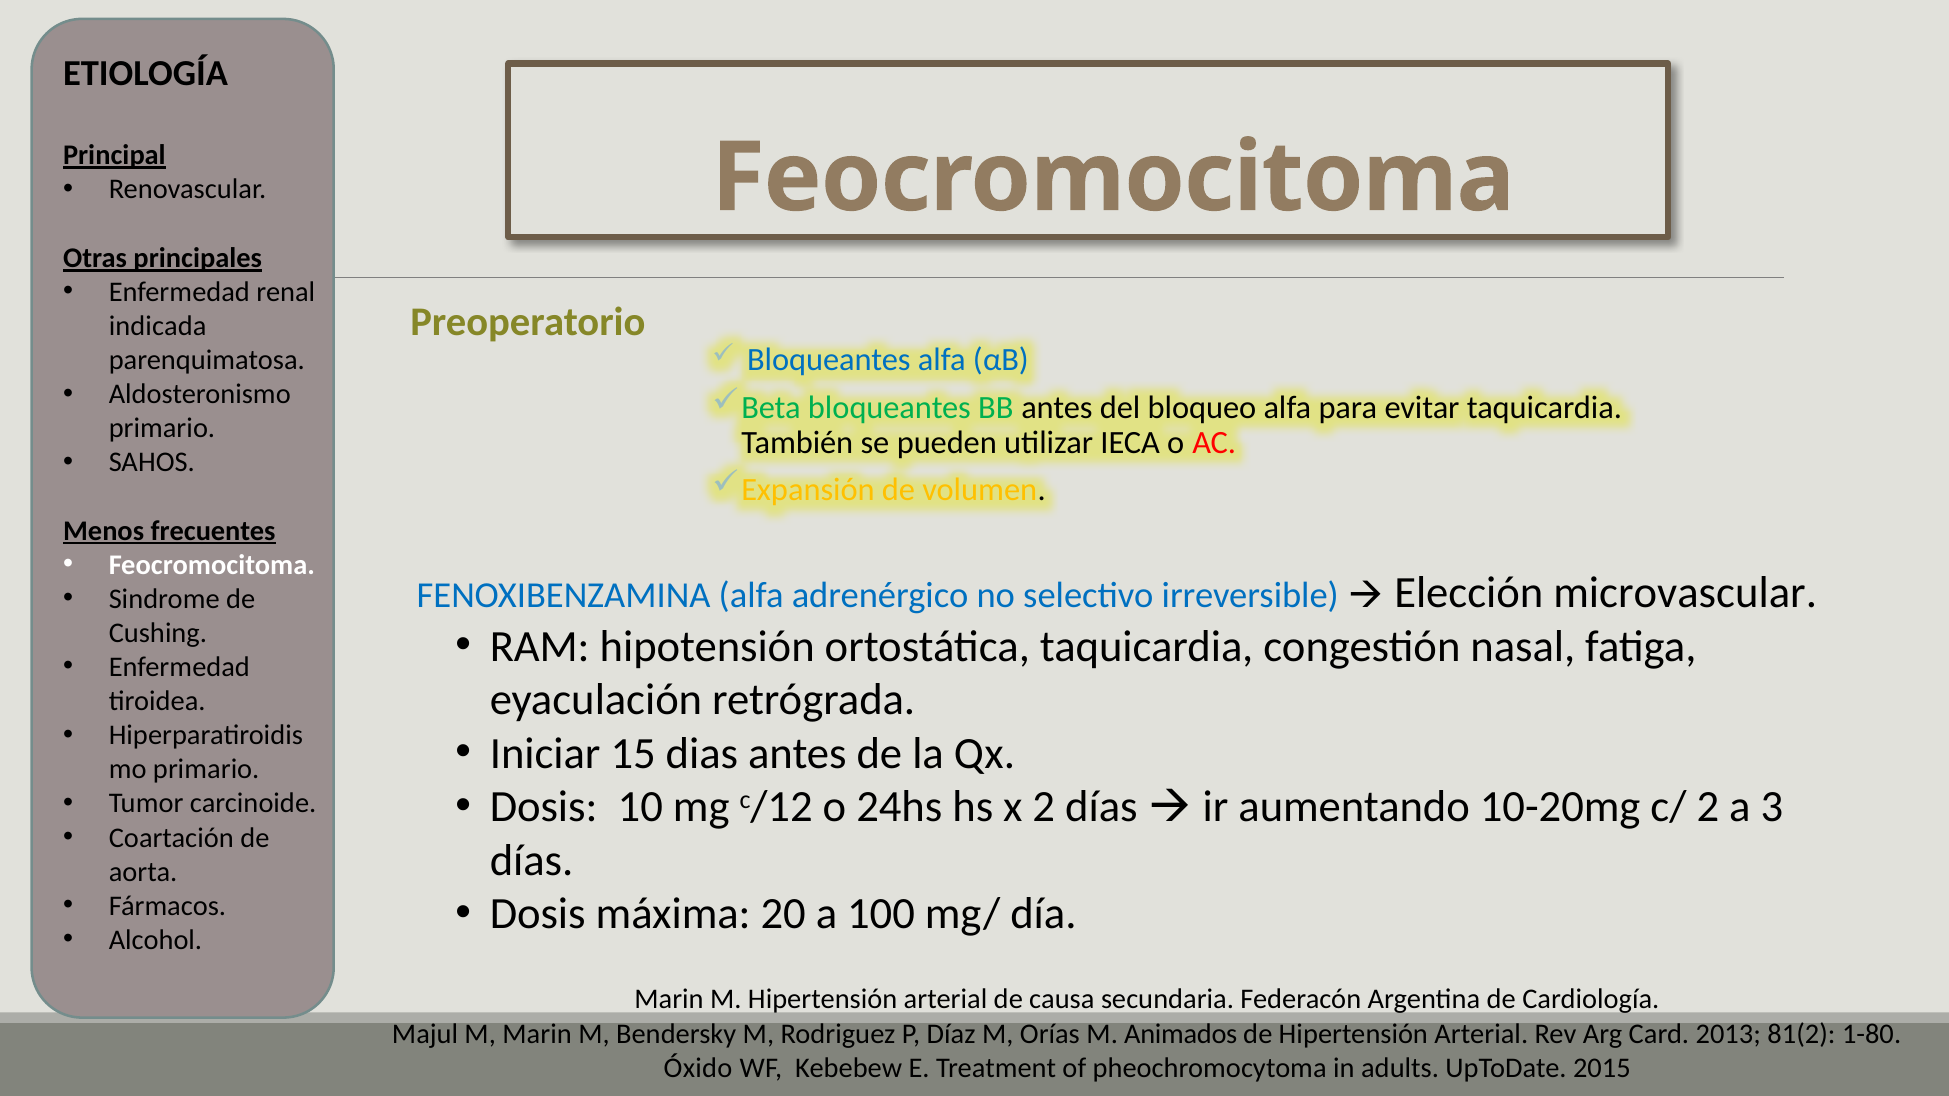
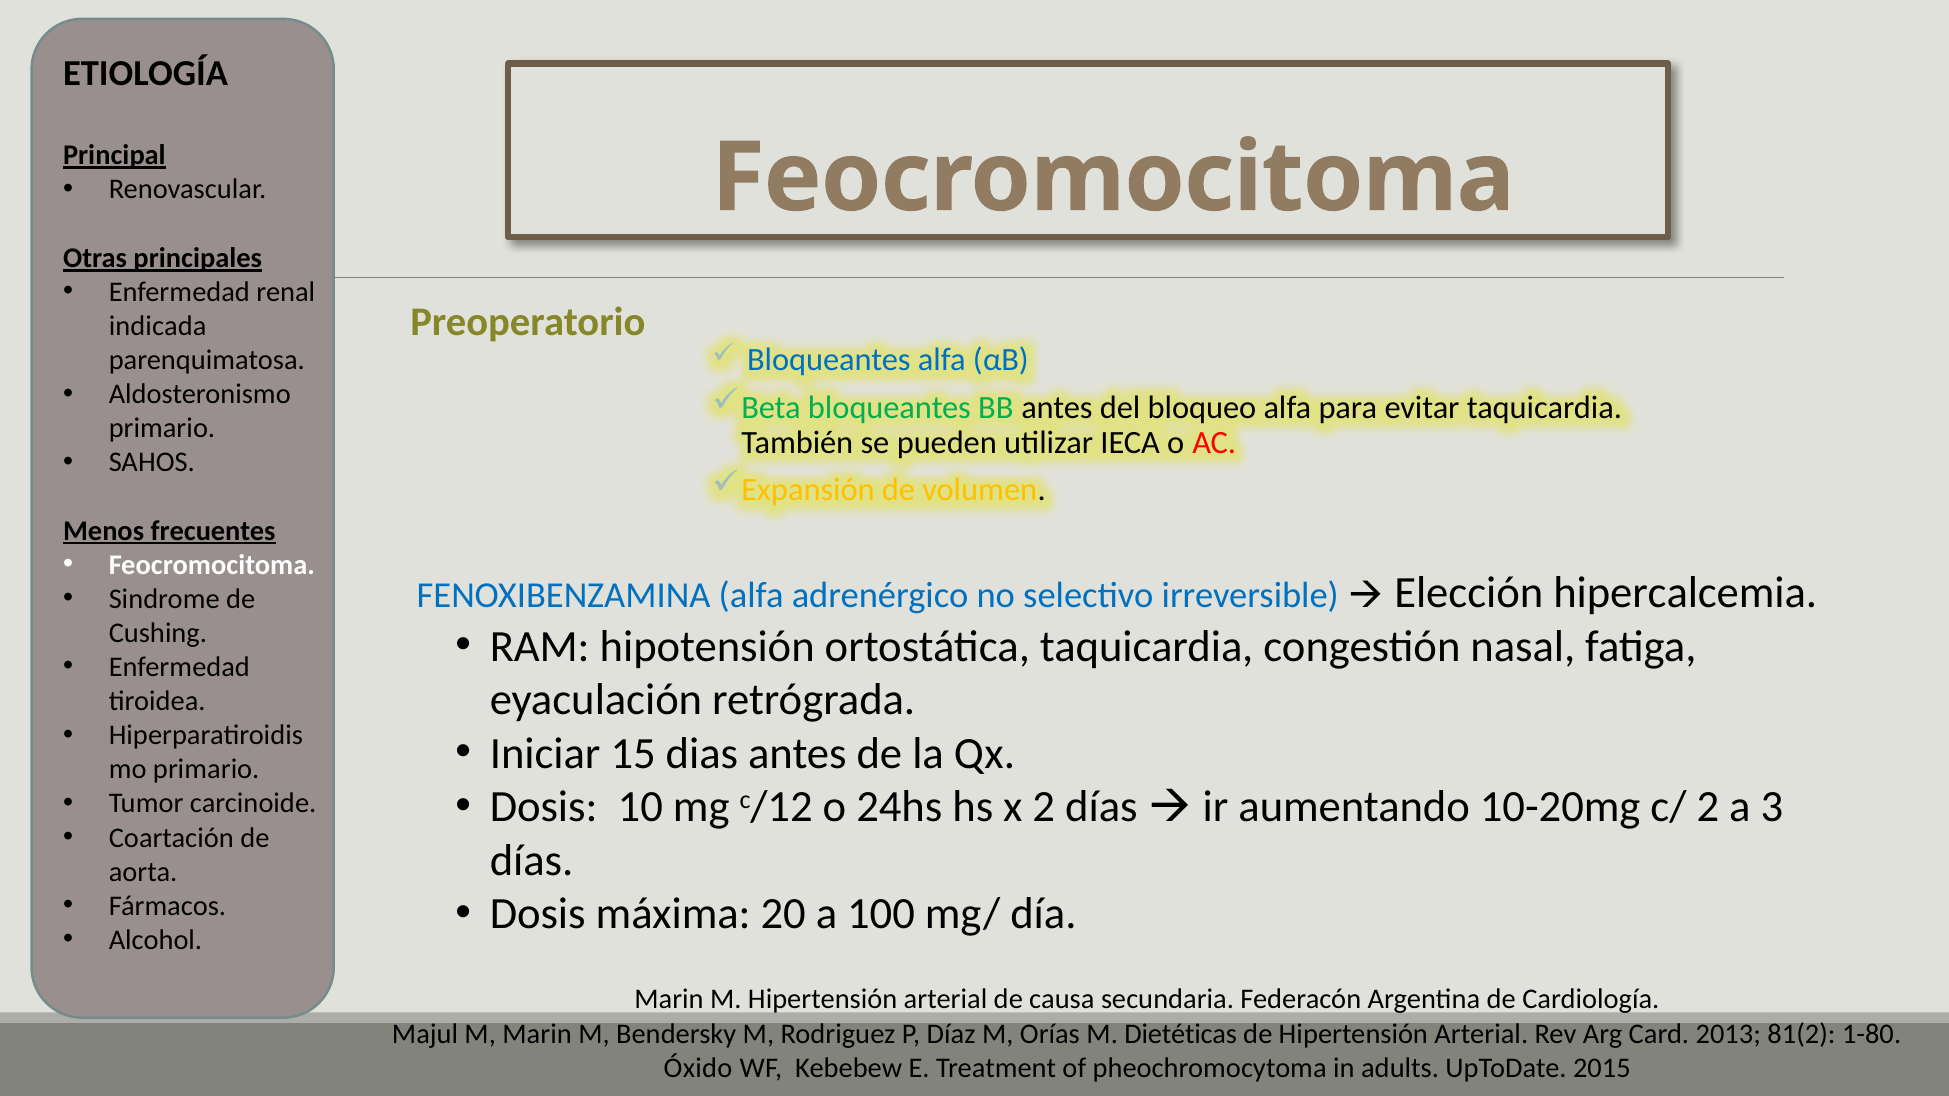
microvascular: microvascular -> hipercalcemia (1685, 593)
Animados: Animados -> Dietéticas (1181, 1034)
